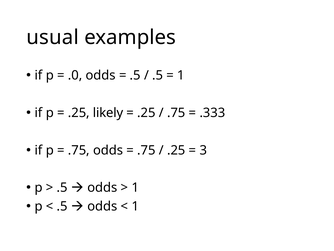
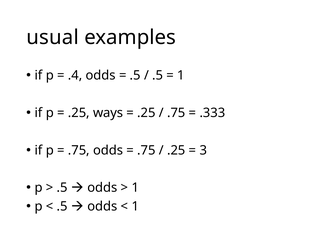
.0: .0 -> .4 (75, 75)
likely: likely -> ways (108, 113)
